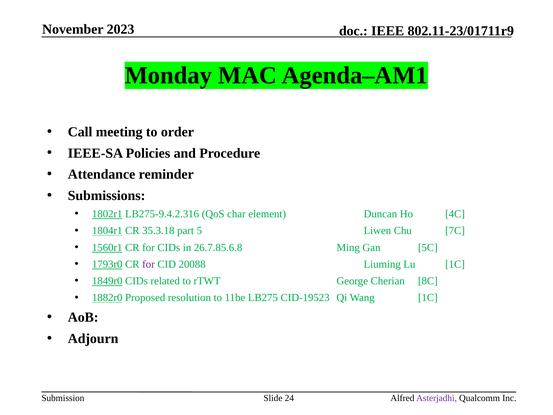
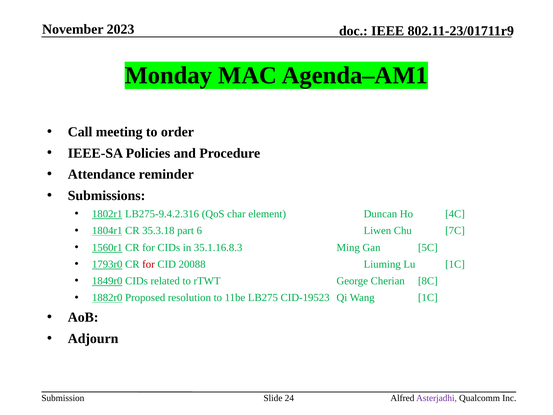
5: 5 -> 6 (199, 231)
26.7.85.6.8: 26.7.85.6.8 -> 35.1.16.8.3 (218, 247)
for colour: purple -> red (148, 264)
